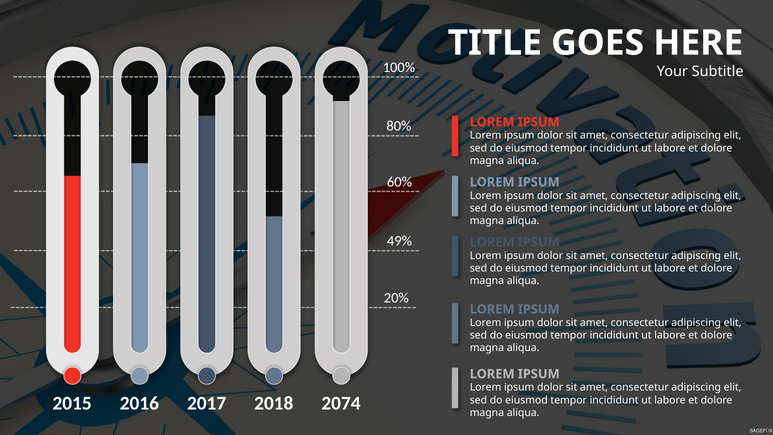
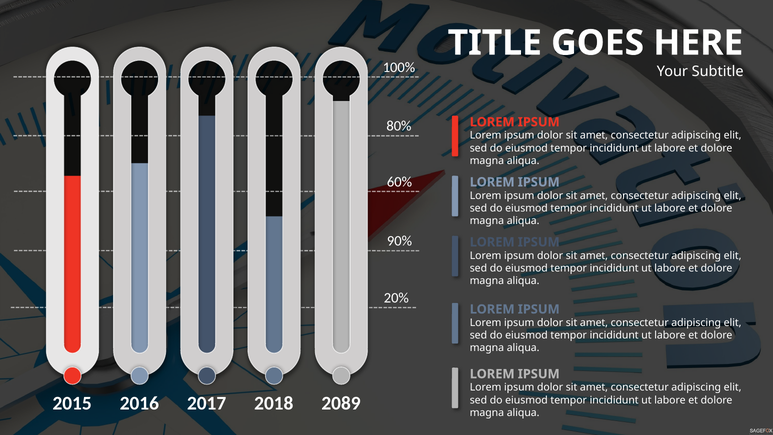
49%: 49% -> 90% (399, 241)
2074: 2074 -> 2089 (341, 403)
